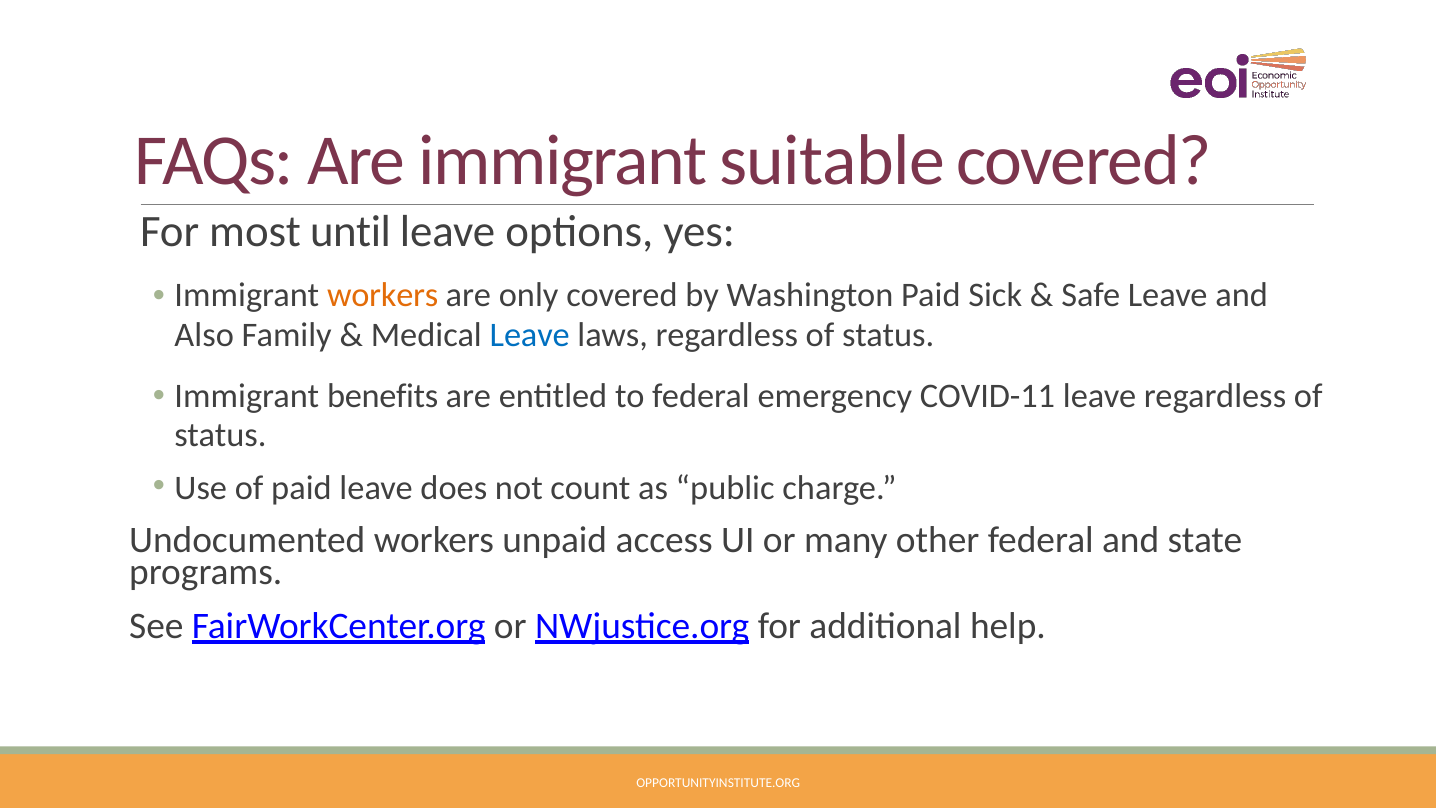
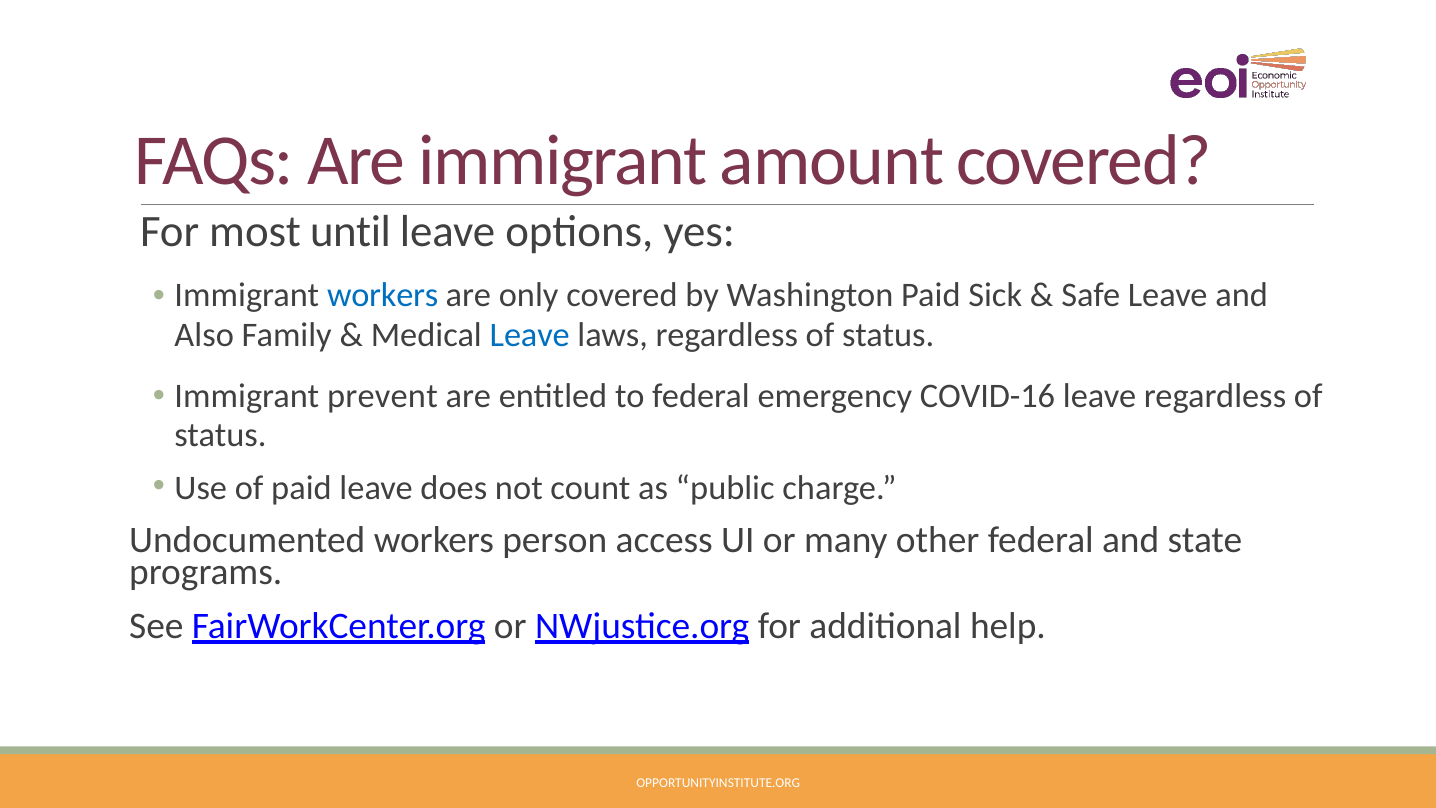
suitable: suitable -> amount (832, 161)
workers colour: orange -> blue (383, 295)
benefits: benefits -> prevent (382, 396)
COVID-11: COVID-11 -> COVID-16 (988, 396)
unpaid: unpaid -> person (555, 540)
